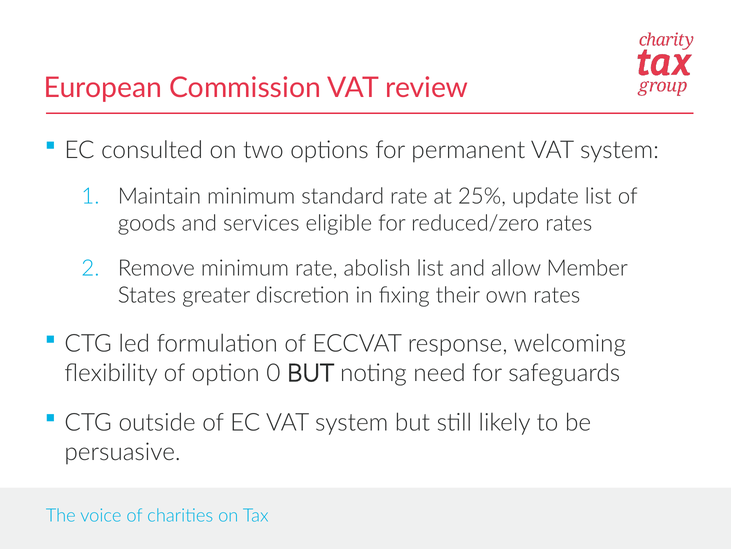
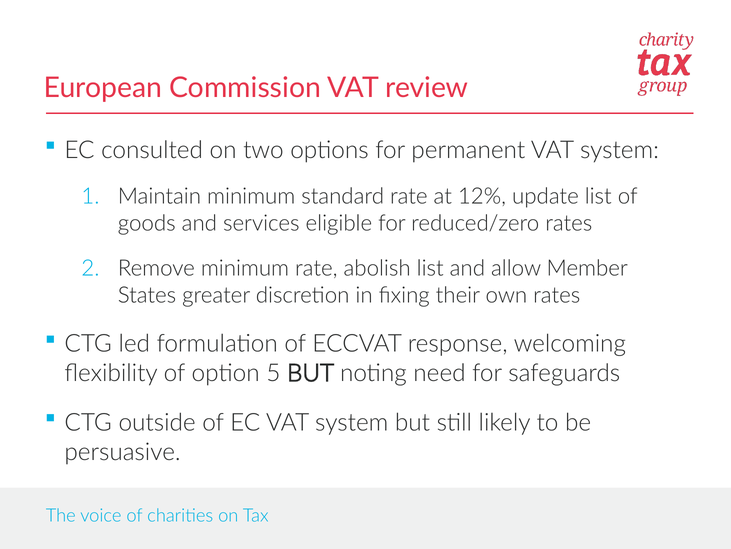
25%: 25% -> 12% (482, 196)
0: 0 -> 5 (273, 373)
